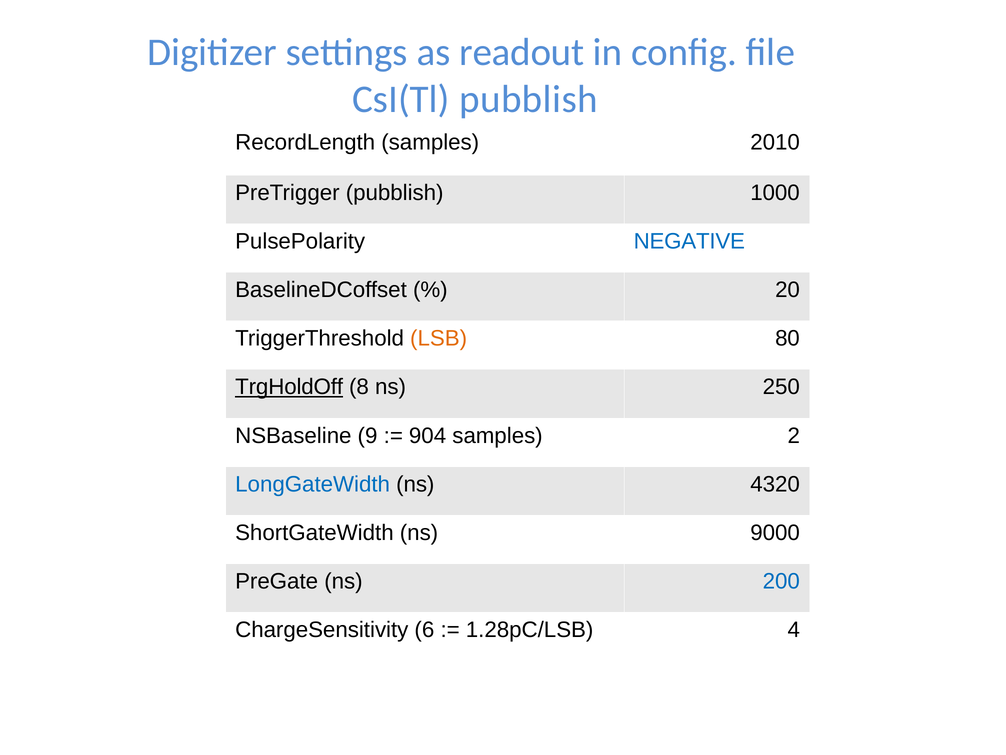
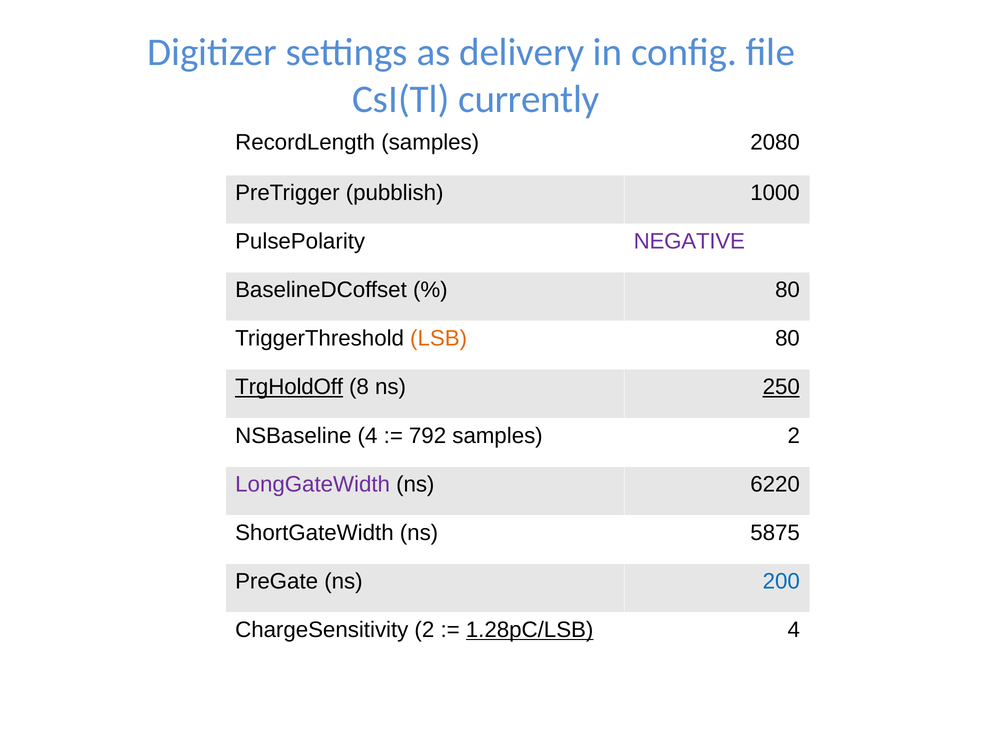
readout: readout -> delivery (522, 52)
CsI(Tl pubblish: pubblish -> currently (529, 99)
2010: 2010 -> 2080 (775, 142)
NEGATIVE colour: blue -> purple (689, 241)
20: 20 -> 80 (788, 290)
250 underline: none -> present (781, 387)
NSBaseline 9: 9 -> 4 (368, 435)
904: 904 -> 792 (428, 435)
LongGateWidth colour: blue -> purple (313, 484)
4320: 4320 -> 6220 (775, 484)
9000: 9000 -> 5875 (775, 532)
ChargeSensitivity 6: 6 -> 2 (424, 629)
1.28pC/LSB underline: none -> present (530, 629)
